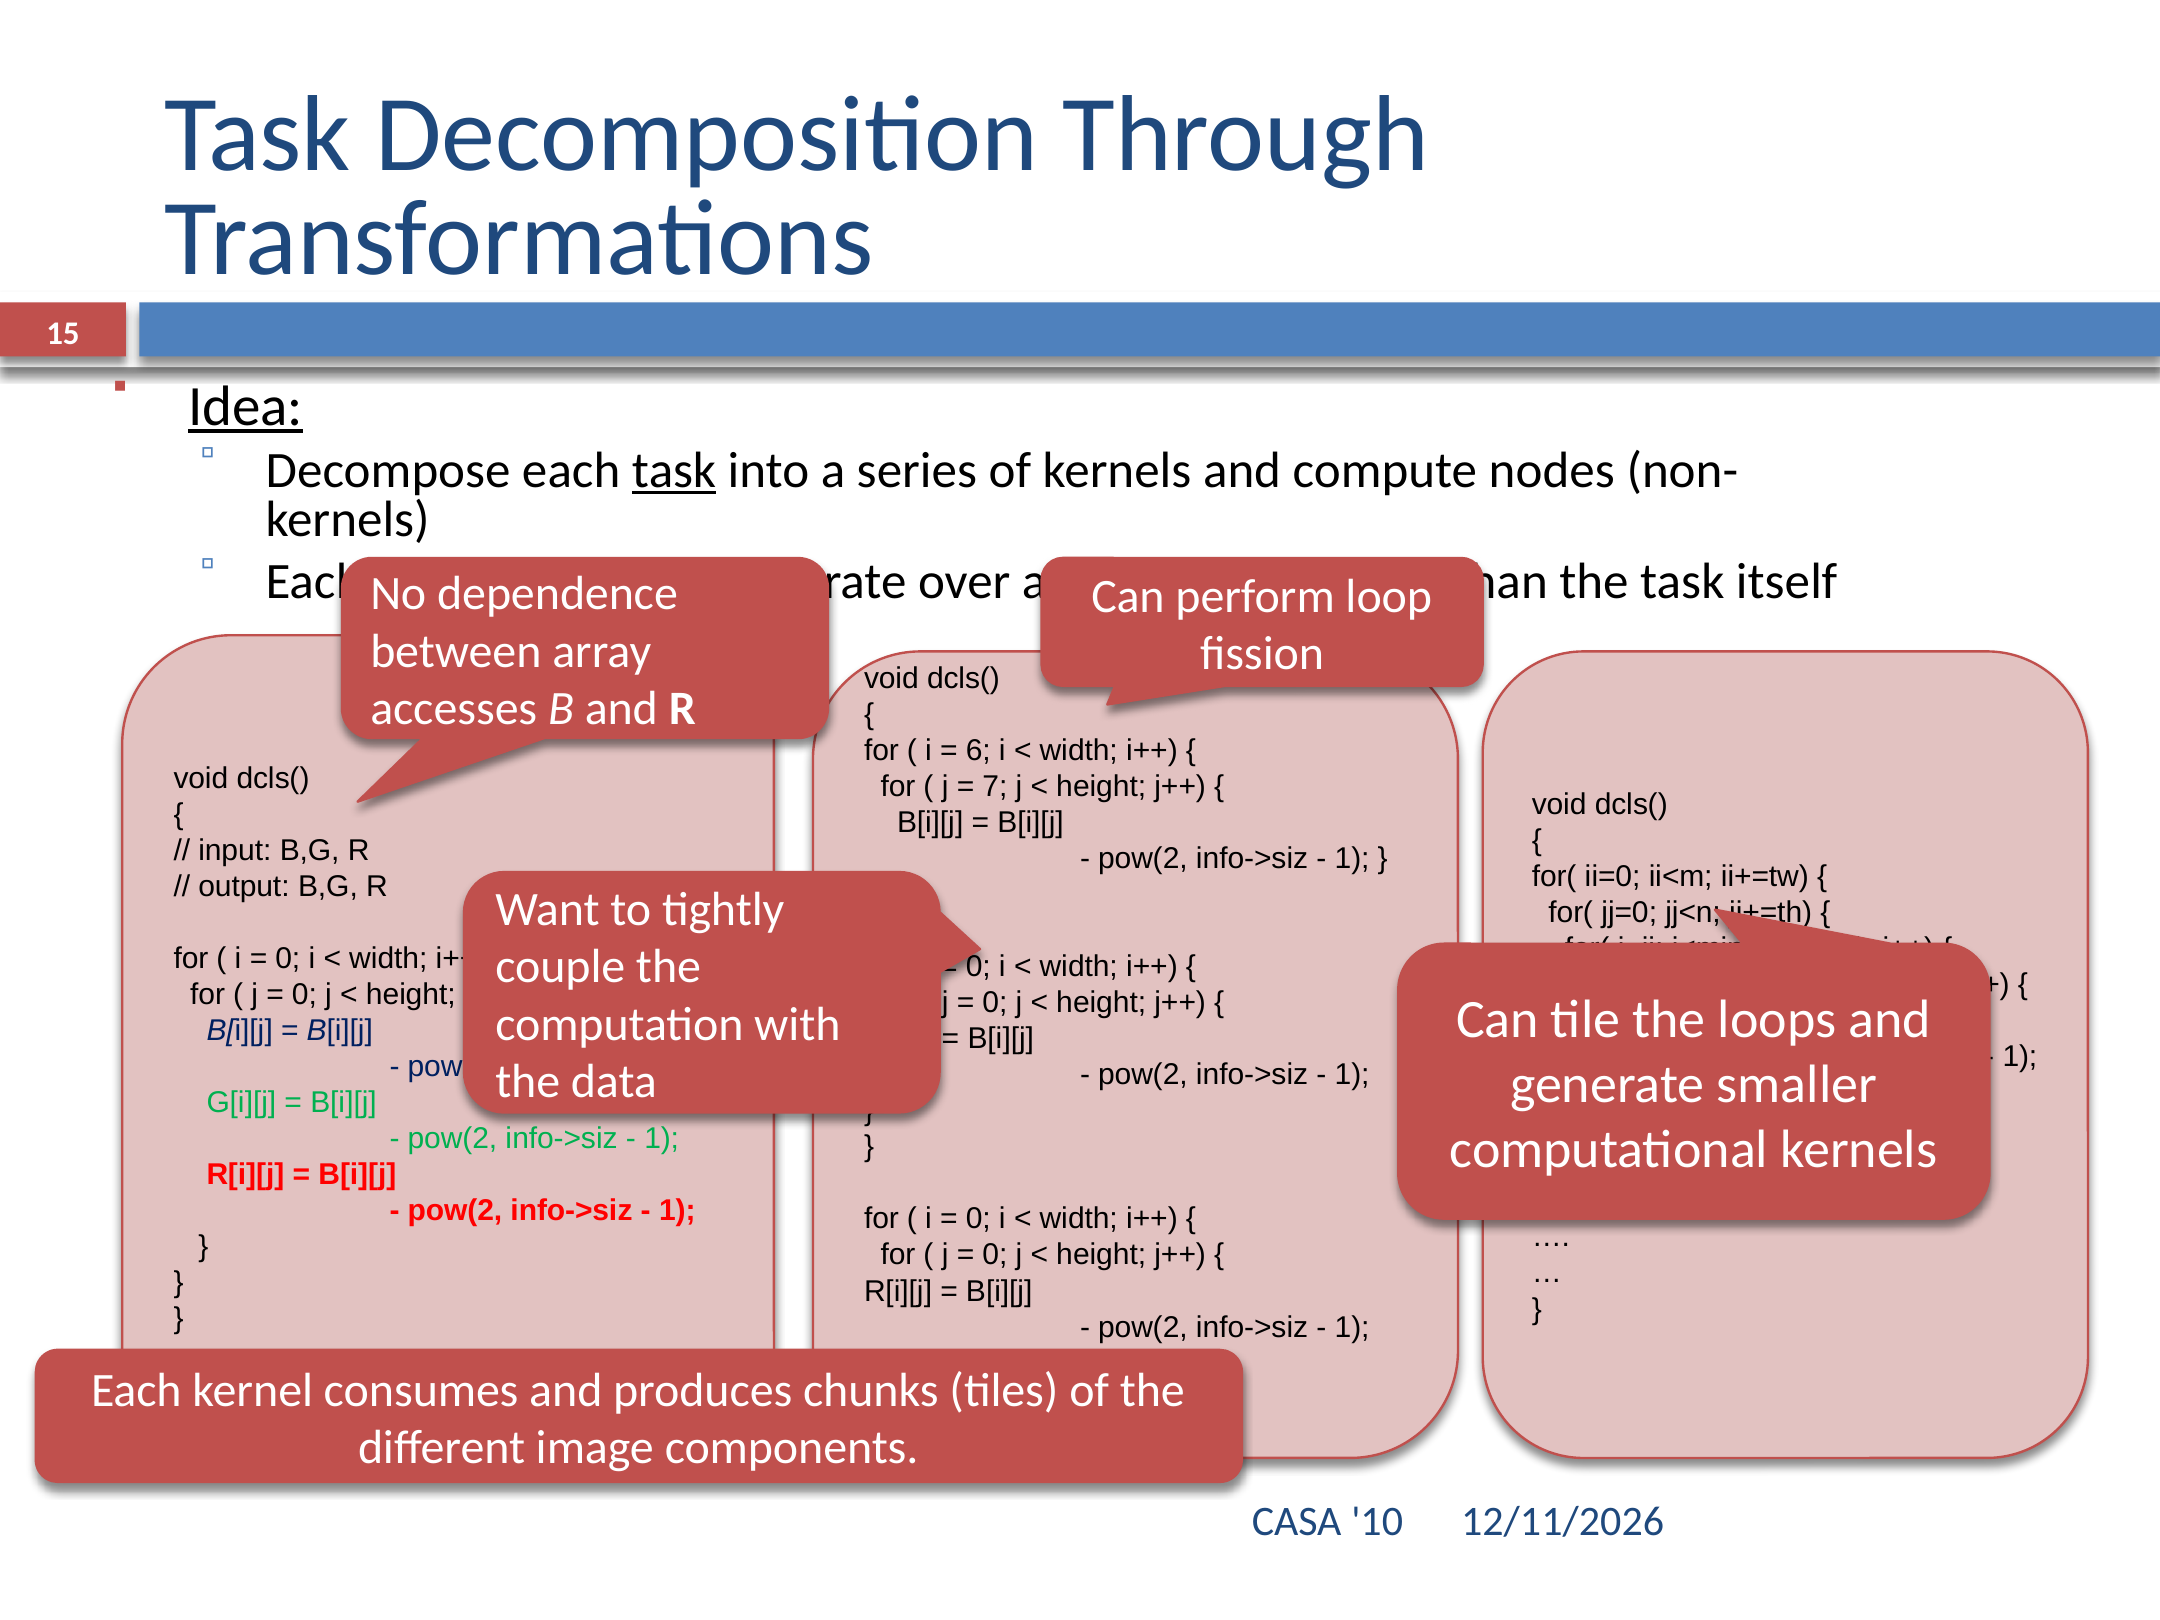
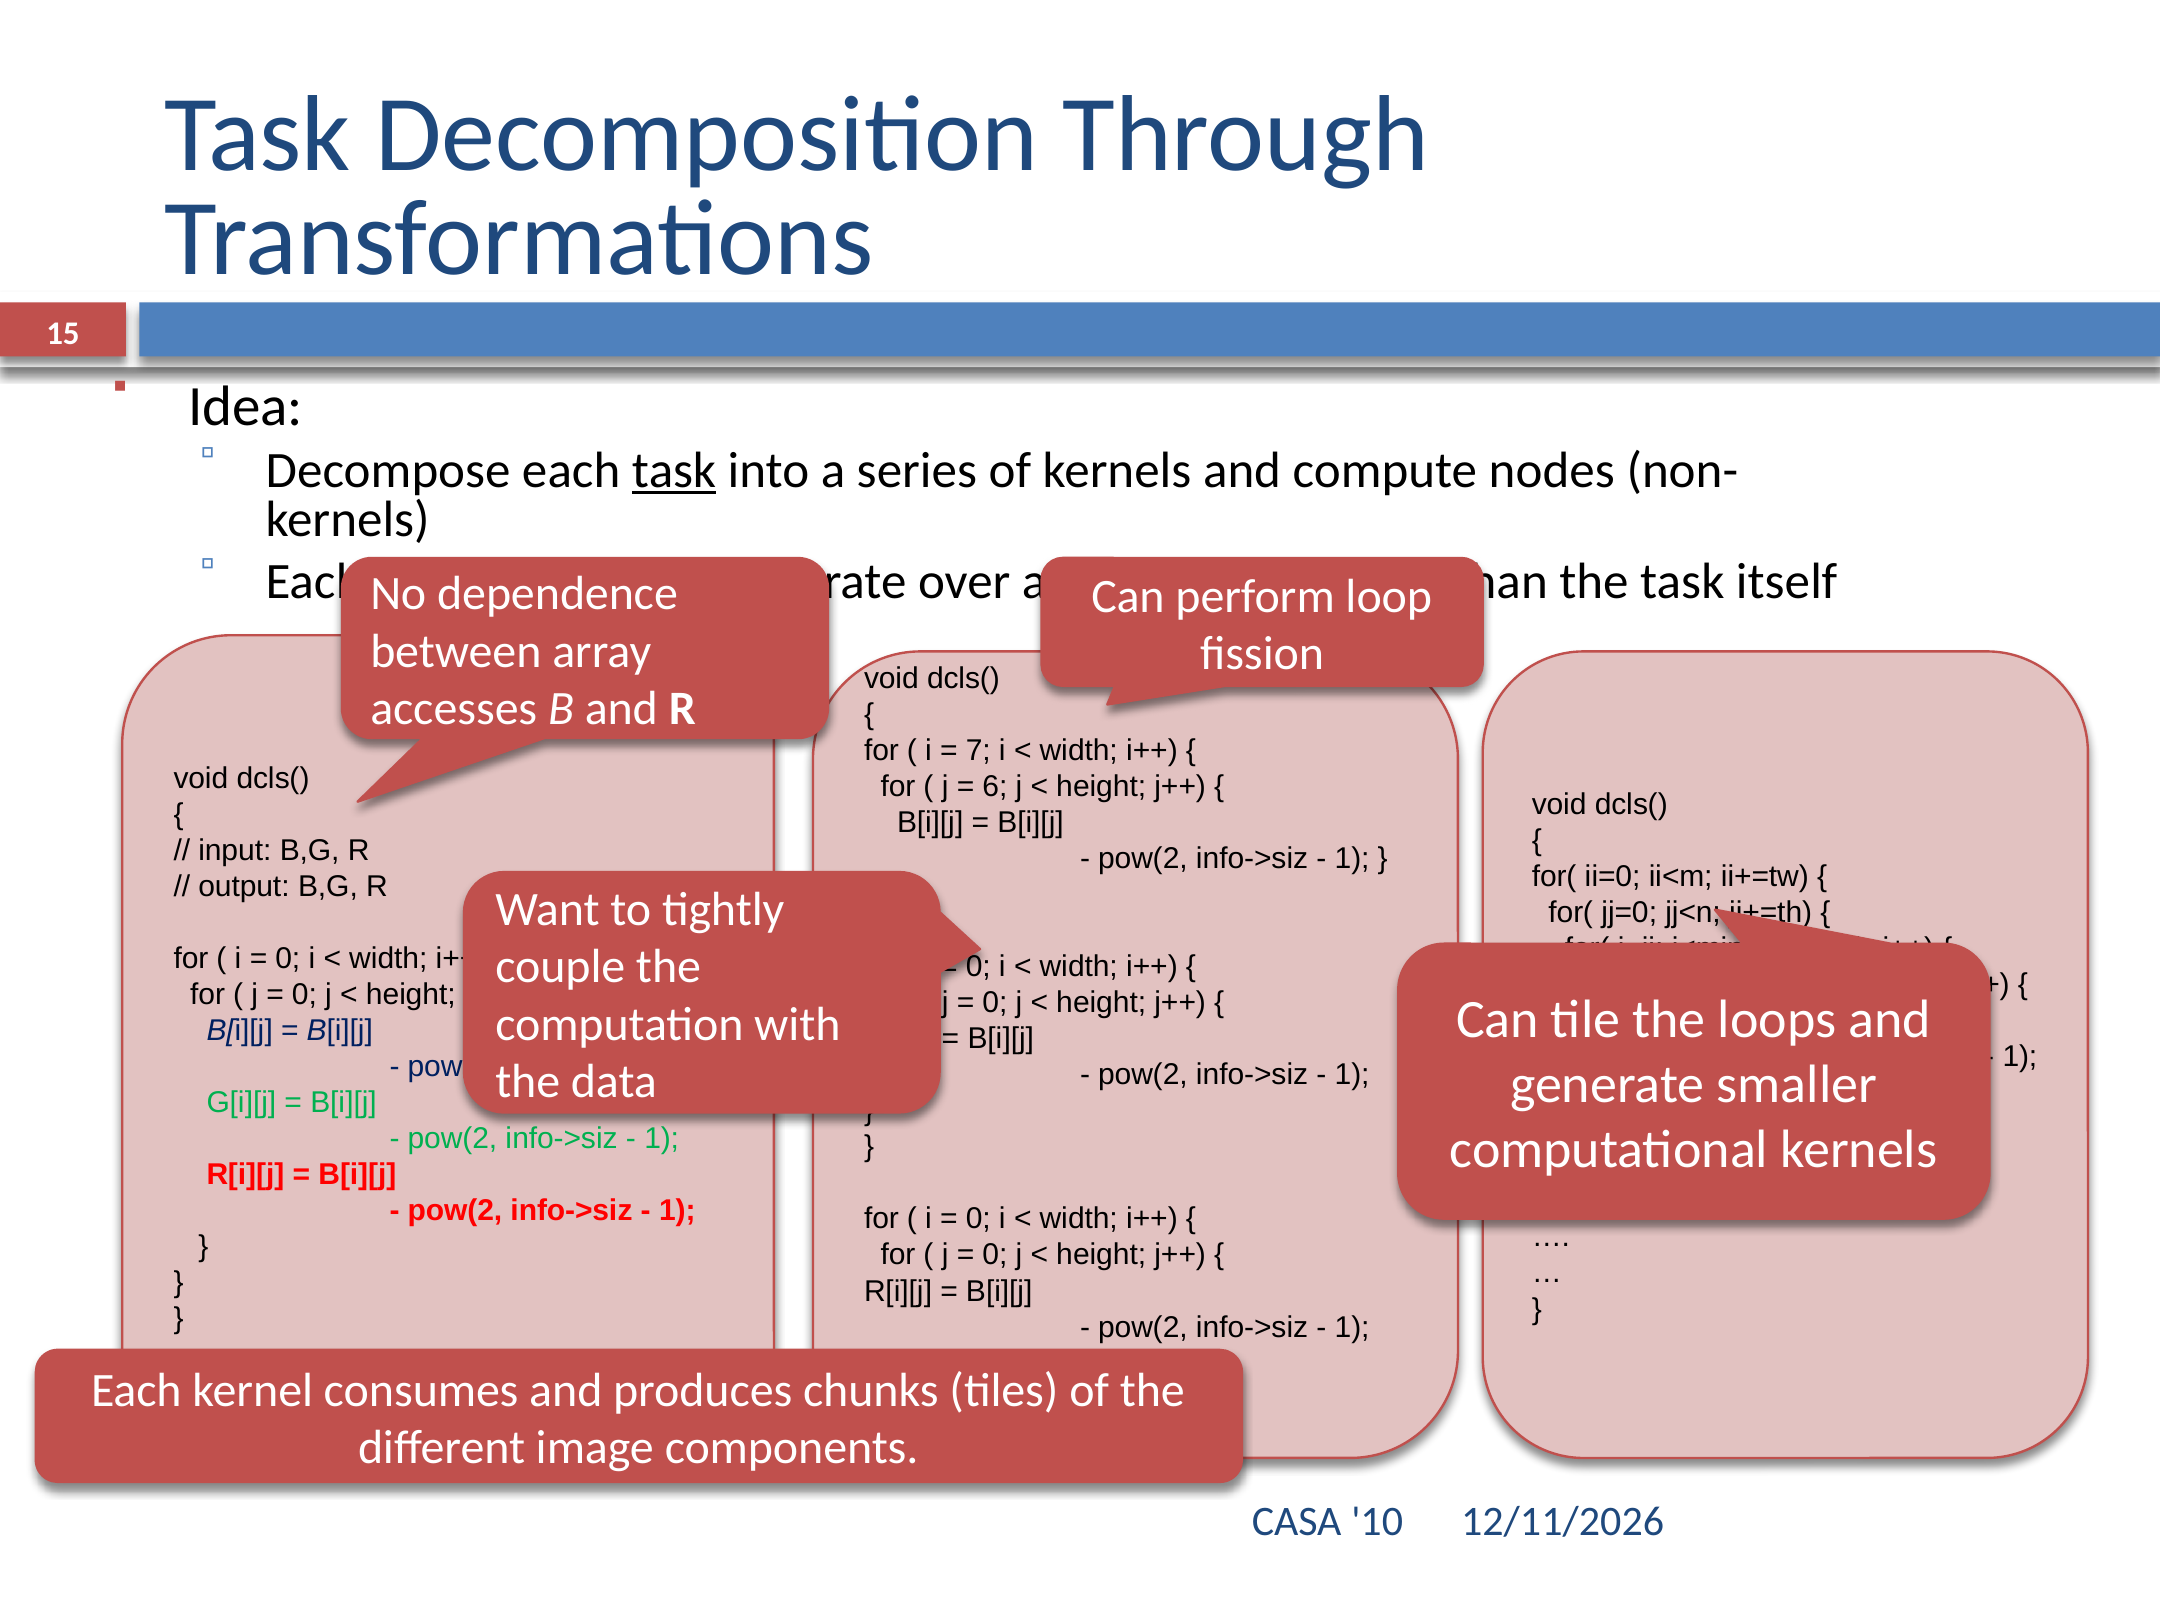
Idea underline: present -> none (245, 406)
6: 6 -> 7 (978, 750)
7: 7 -> 6 (995, 786)
